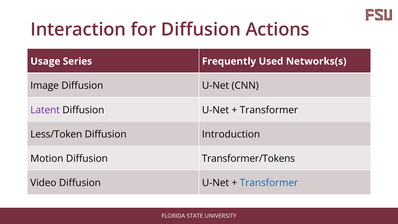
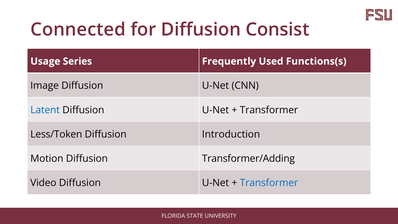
Interaction: Interaction -> Connected (78, 30)
Actions: Actions -> Consist (278, 30)
Networks(s: Networks(s -> Functions(s (316, 61)
Latent colour: purple -> blue (45, 110)
Transformer/Tokens: Transformer/Tokens -> Transformer/Adding (248, 159)
